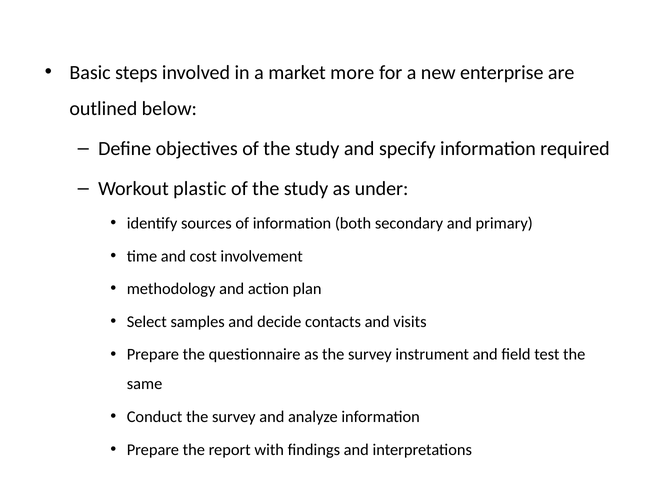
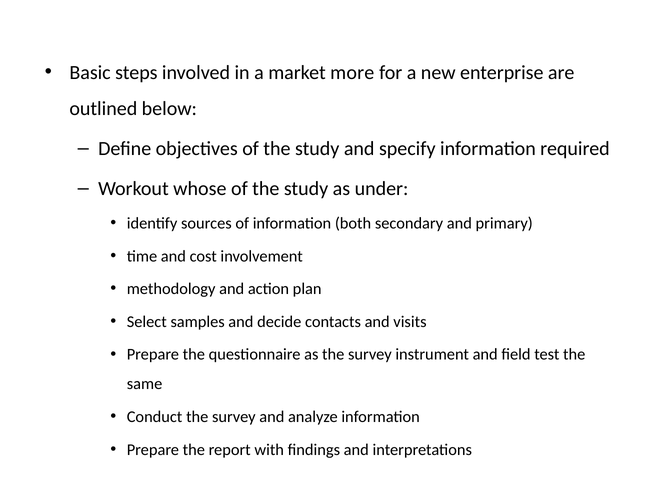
plastic: plastic -> whose (200, 189)
